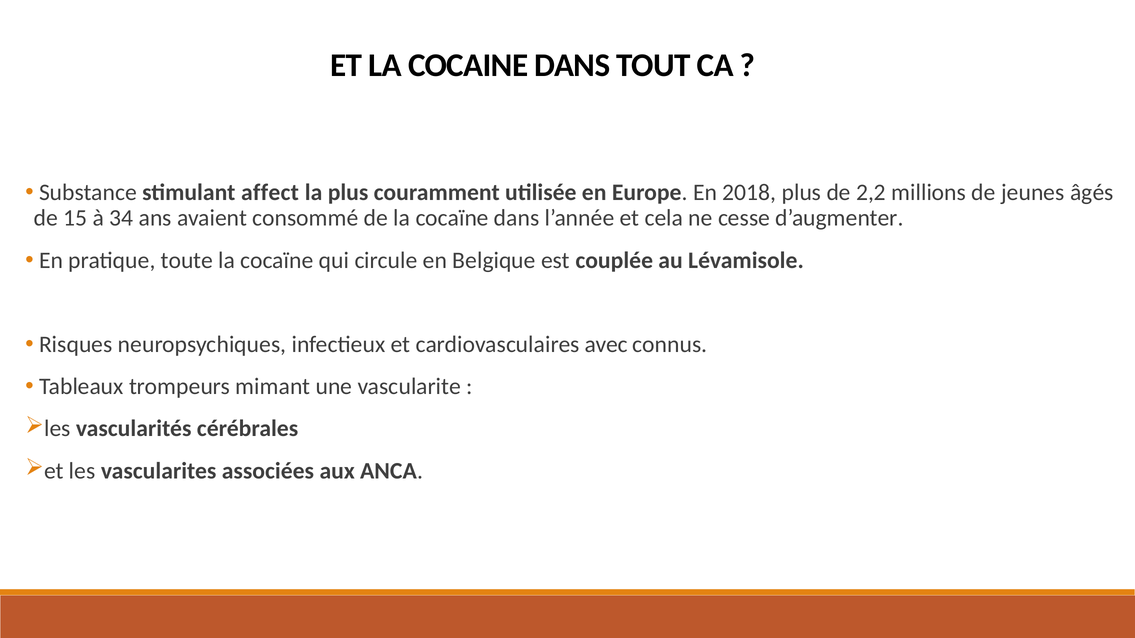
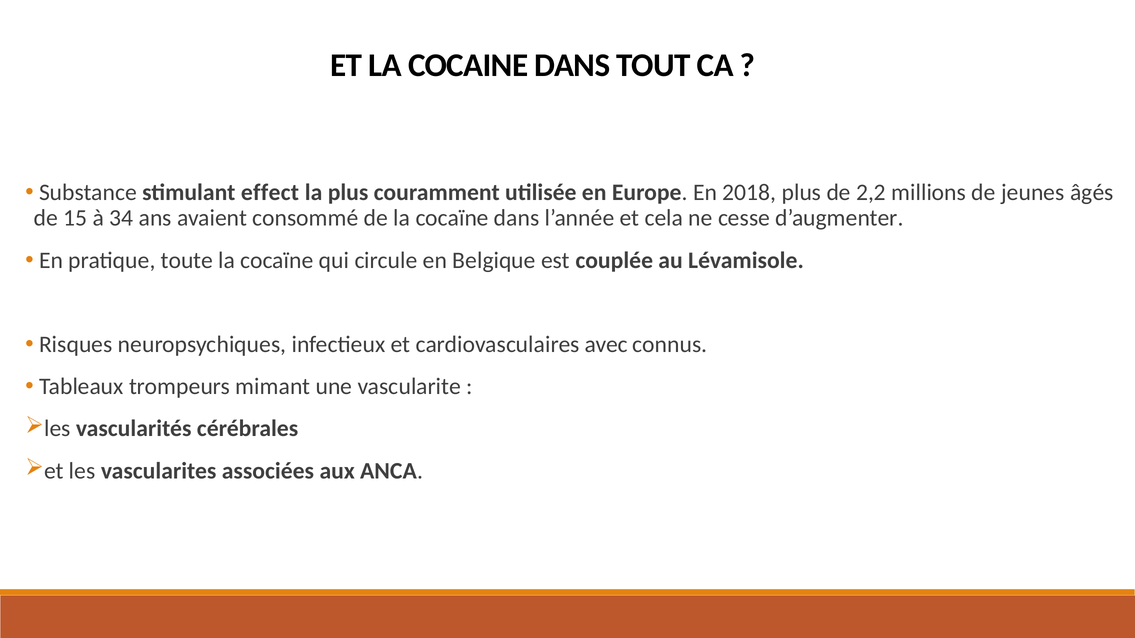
affect: affect -> effect (270, 193)
